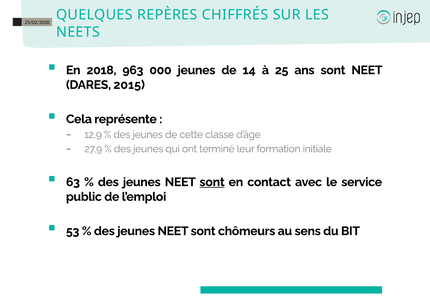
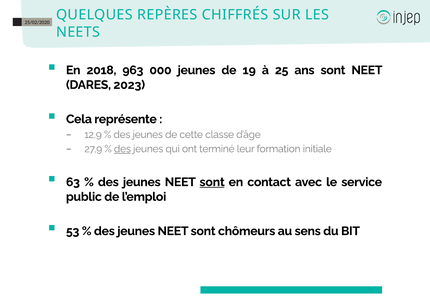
14: 14 -> 19 (249, 70)
2015: 2015 -> 2023 (129, 85)
des underline: none -> present (122, 149)
